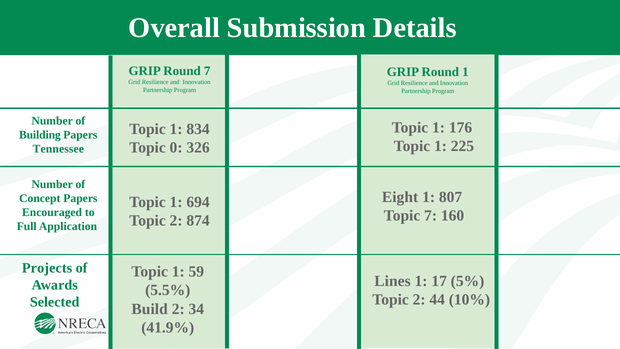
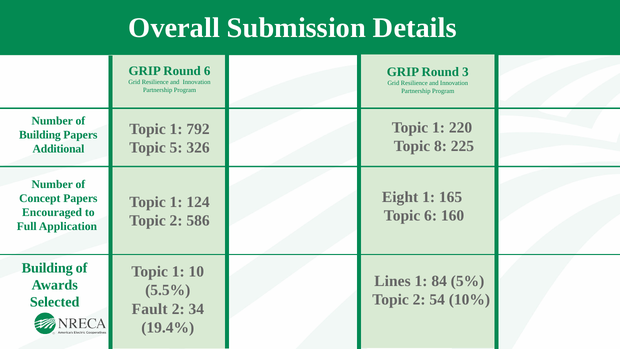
Round 7: 7 -> 6 (207, 71)
Round 1: 1 -> 3 (465, 72)
176: 176 -> 220 (461, 127)
834: 834 -> 792 (198, 129)
1: 1 -> 8 (441, 146)
0: 0 -> 5 (176, 148)
Tennessee: Tennessee -> Additional (58, 149)
807: 807 -> 165 (451, 197)
694: 694 -> 124 (198, 202)
Topic 7: 7 -> 6 (431, 215)
874: 874 -> 586 (198, 220)
Projects: Projects -> Building (47, 268)
59: 59 -> 10 (196, 272)
17: 17 -> 84 (439, 281)
44: 44 -> 54 (437, 299)
Build: Build -> Fault (150, 309)
41.9%: 41.9% -> 19.4% (168, 327)
